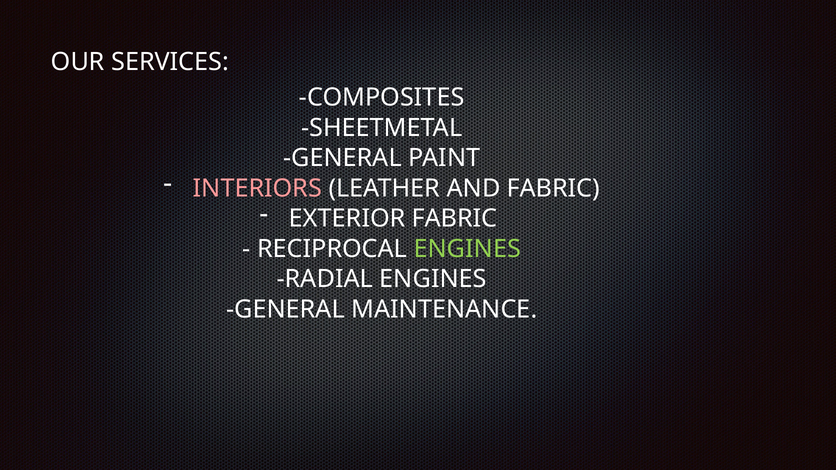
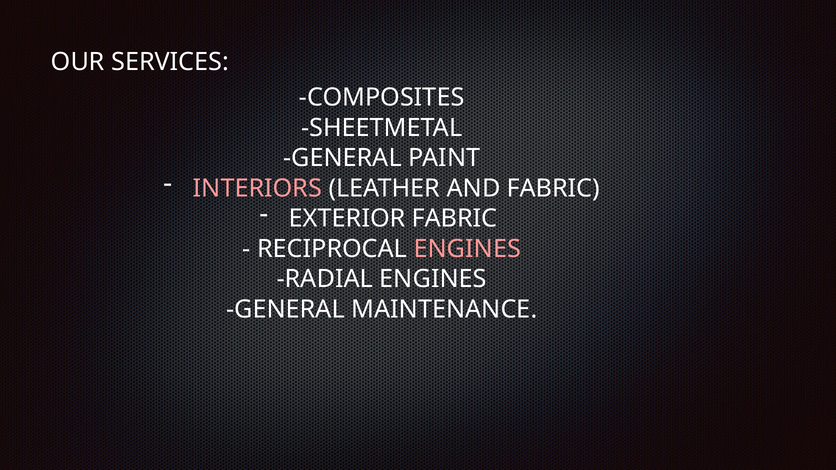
ENGINES colour: light green -> pink (467, 249)
